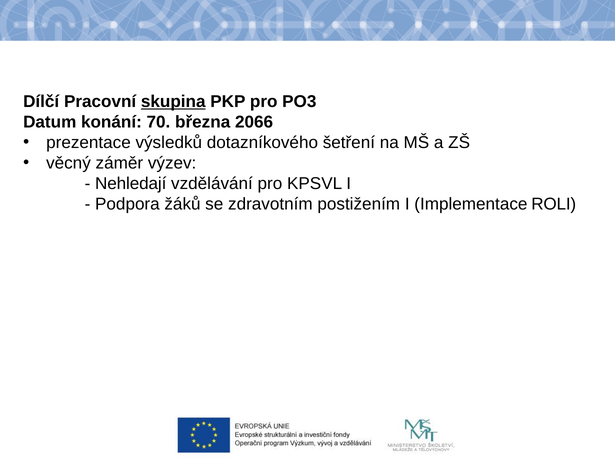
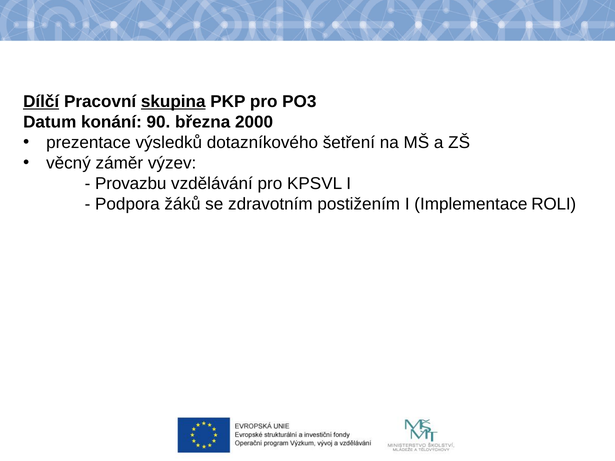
Dílčí underline: none -> present (41, 102)
70: 70 -> 90 (158, 122)
2066: 2066 -> 2000 (254, 122)
Nehledají: Nehledají -> Provazbu (131, 184)
